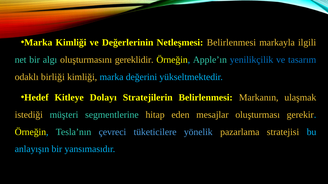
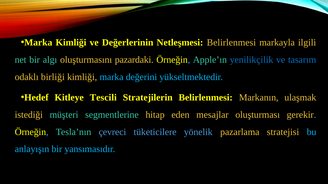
gereklidir: gereklidir -> pazardaki (134, 60)
Dolayı: Dolayı -> Tescili (103, 98)
